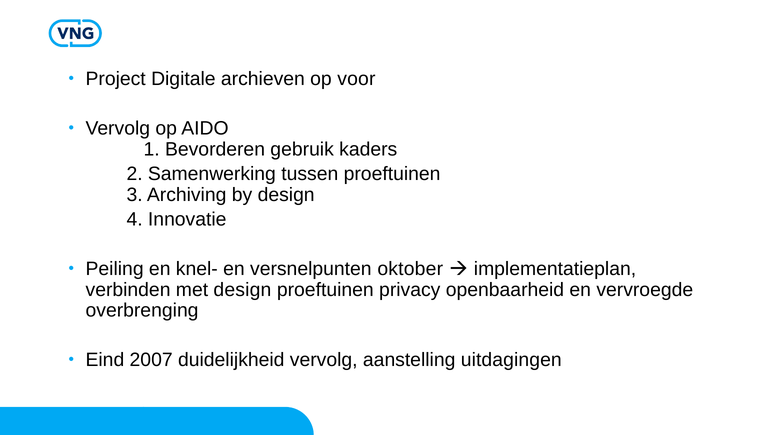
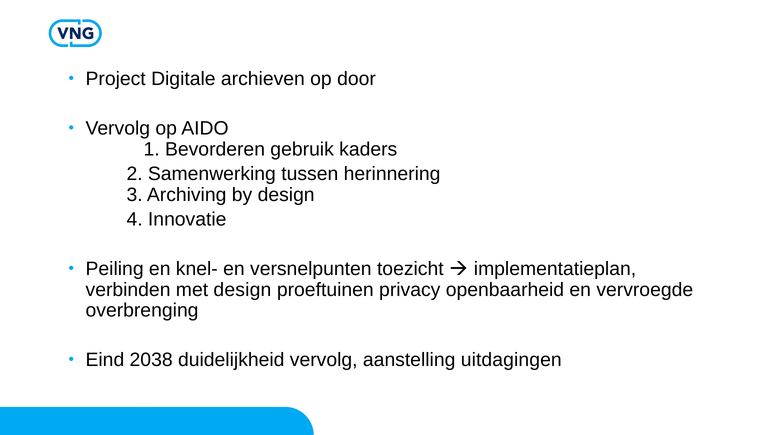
voor: voor -> door (356, 79)
tussen proeftuinen: proeftuinen -> herinnering (392, 174)
oktober: oktober -> toezicht (410, 269)
2007: 2007 -> 2038 (151, 360)
